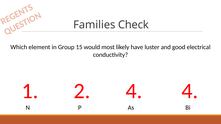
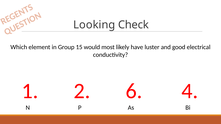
Families: Families -> Looking (94, 25)
1 4: 4 -> 6 (134, 91)
